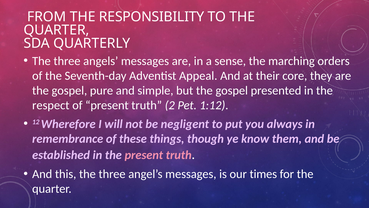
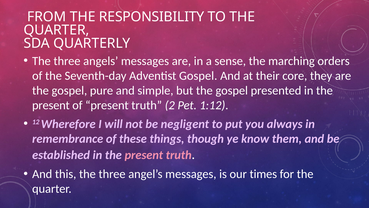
Adventist Appeal: Appeal -> Gospel (198, 76)
respect: respect -> present (51, 105)
